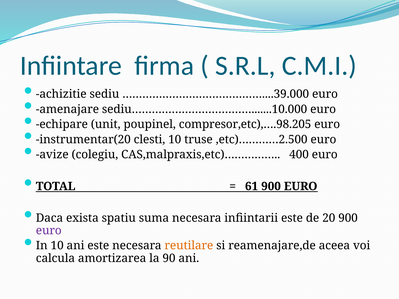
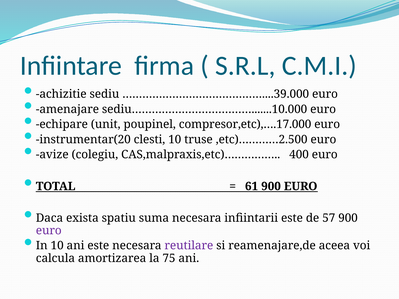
compresor,etc),….98.205: compresor,etc),….98.205 -> compresor,etc),….17.000 (245, 124)
20: 20 -> 57 (329, 218)
reutilare colour: orange -> purple (189, 246)
90: 90 -> 75 (169, 258)
